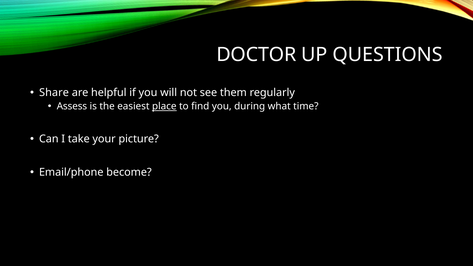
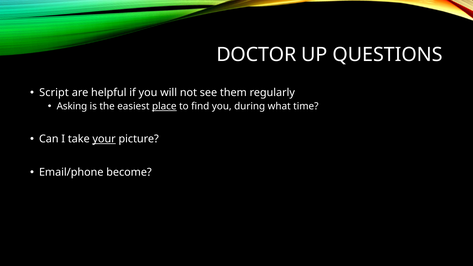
Share: Share -> Script (54, 93)
Assess: Assess -> Asking (72, 106)
your underline: none -> present (104, 139)
